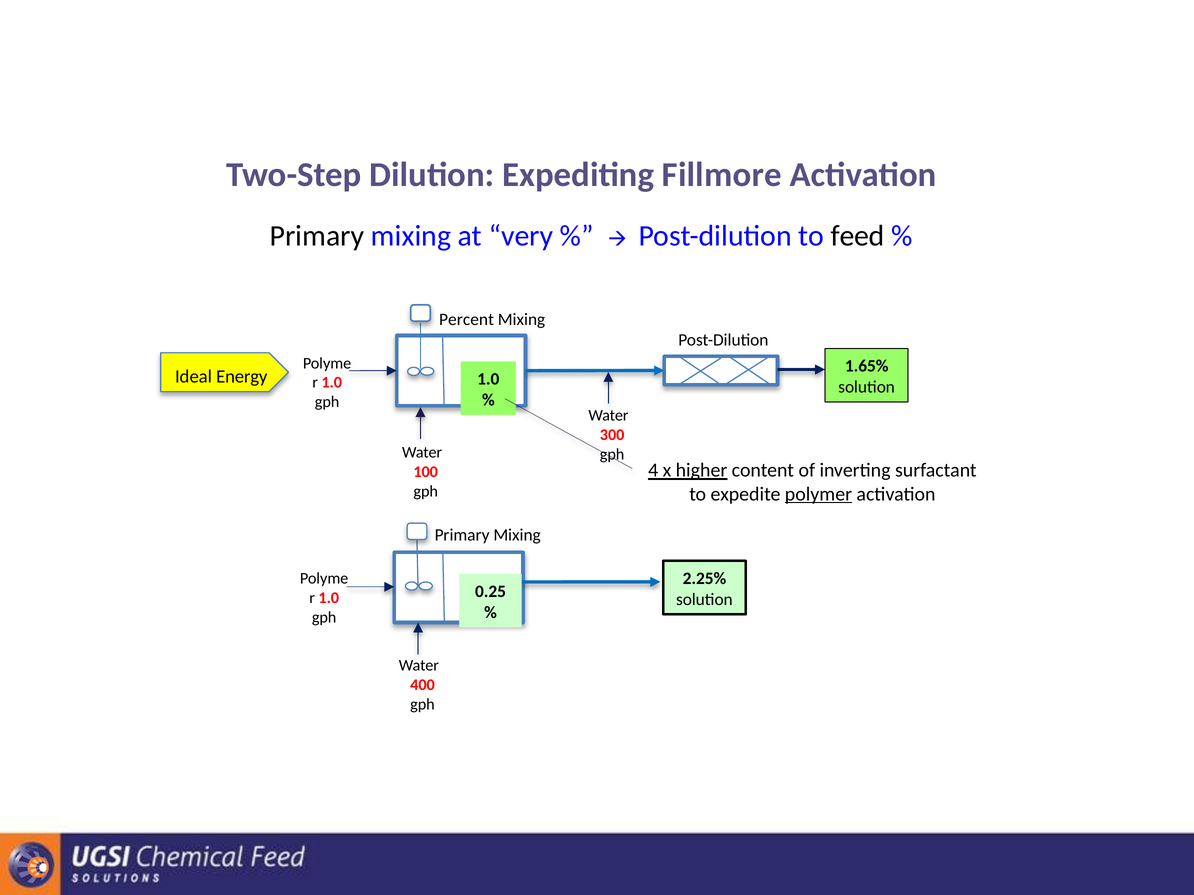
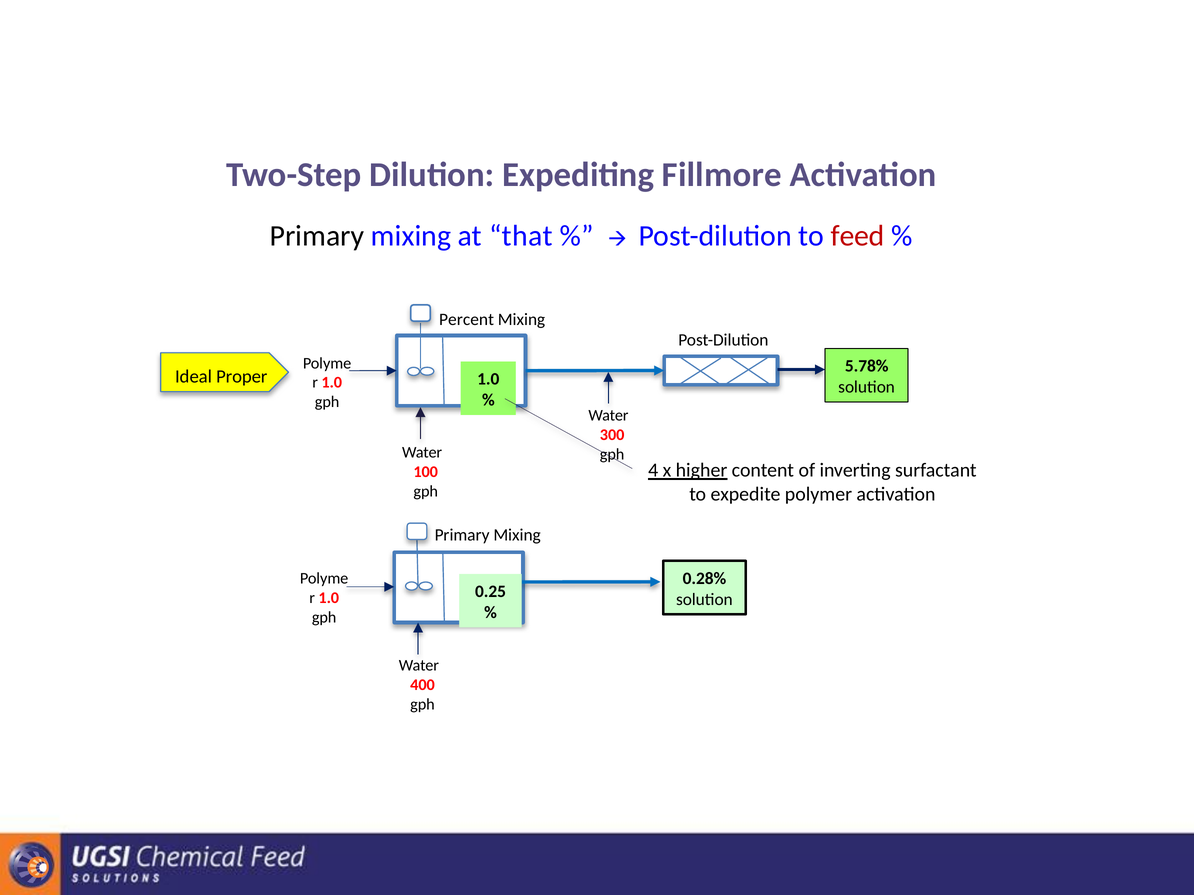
very: very -> that (521, 236)
feed colour: black -> red (858, 236)
1.65%: 1.65% -> 5.78% (867, 366)
Energy: Energy -> Proper (242, 377)
polymer underline: present -> none (818, 494)
2.25%: 2.25% -> 0.28% (705, 579)
